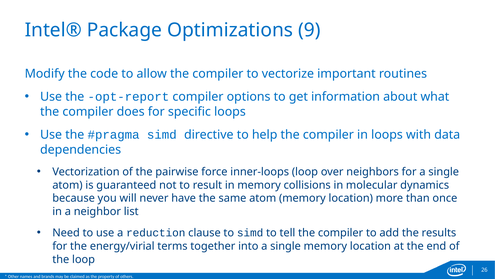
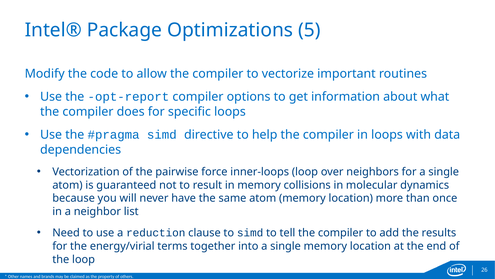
9: 9 -> 5 (309, 30)
